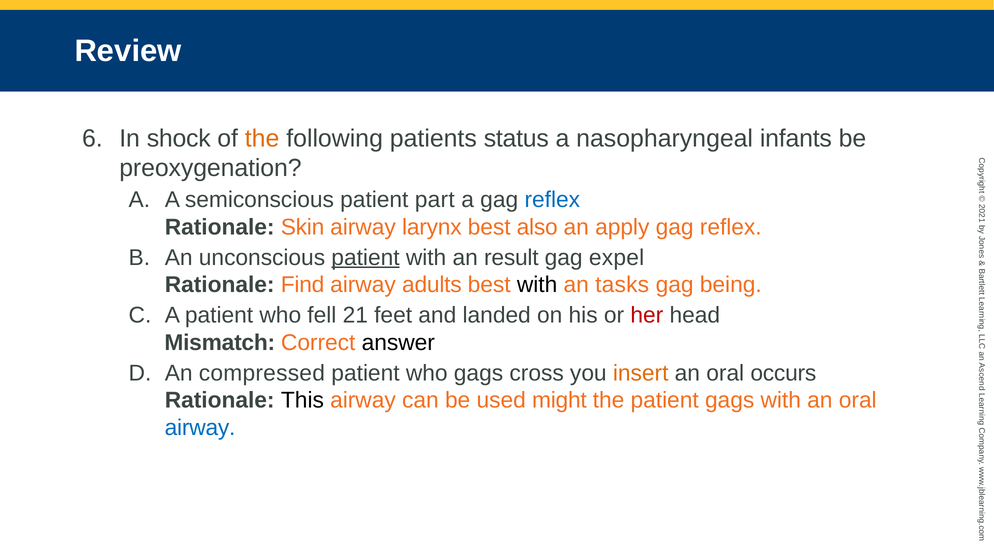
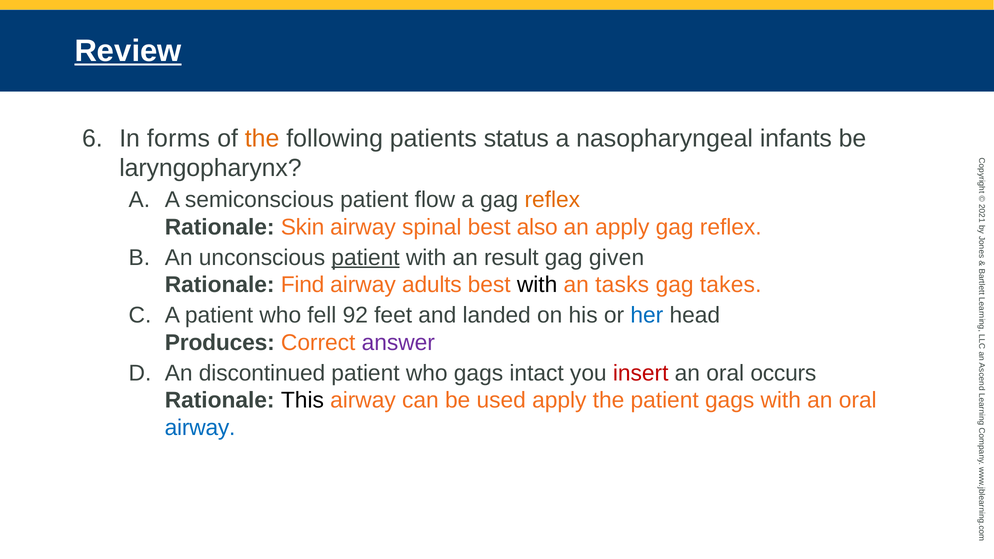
Review underline: none -> present (128, 51)
shock: shock -> forms (178, 138)
preoxygenation: preoxygenation -> laryngopharynx (210, 168)
part: part -> flow (435, 200)
reflex colour: blue -> orange (552, 200)
larynx: larynx -> spinal (432, 227)
expel: expel -> given (617, 258)
being: being -> takes (731, 285)
21: 21 -> 92 (355, 315)
her colour: red -> blue (647, 315)
Mismatch: Mismatch -> Produces (220, 343)
answer colour: black -> purple (398, 343)
compressed: compressed -> discontinued (262, 373)
cross: cross -> intact (537, 373)
insert colour: orange -> red (641, 373)
used might: might -> apply (559, 400)
